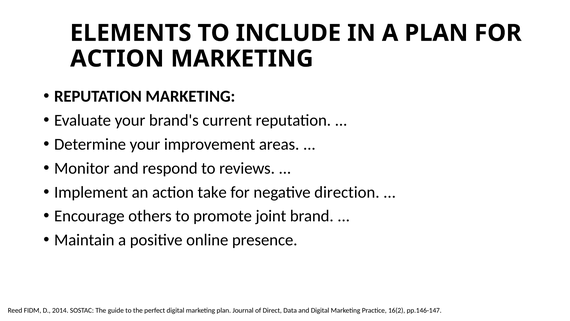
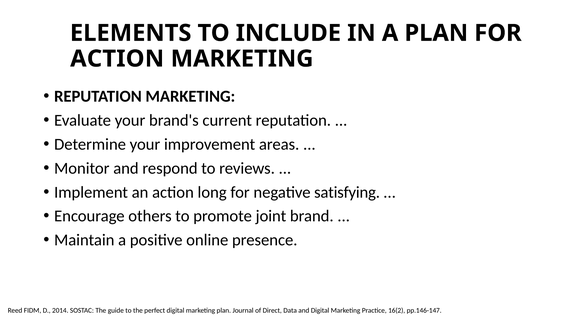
take: take -> long (212, 192)
direction: direction -> satisfying (347, 192)
